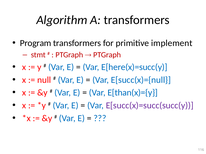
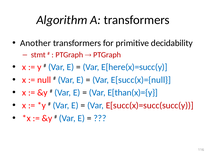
Program: Program -> Another (36, 43)
implement: implement -> decidability (172, 43)
E[succ(x)=succ(succ(y colour: purple -> red (150, 106)
